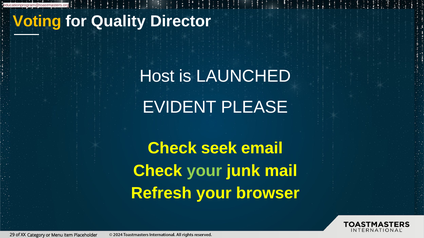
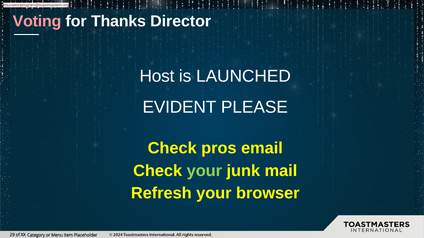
Voting colour: yellow -> pink (37, 21)
Quality: Quality -> Thanks (118, 21)
seek: seek -> pros (219, 149)
